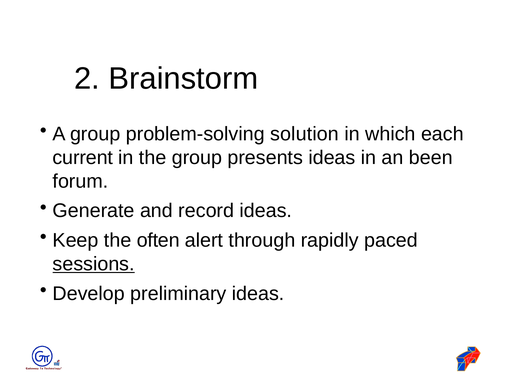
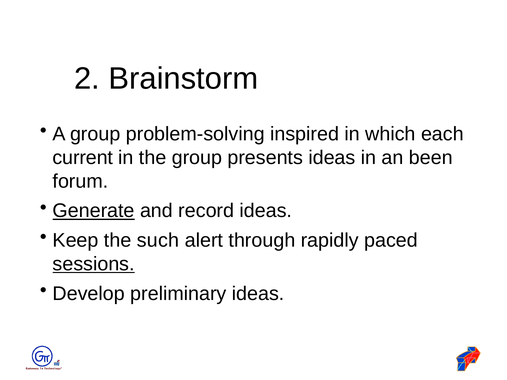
solution: solution -> inspired (305, 134)
Generate underline: none -> present (94, 211)
often: often -> such (158, 241)
